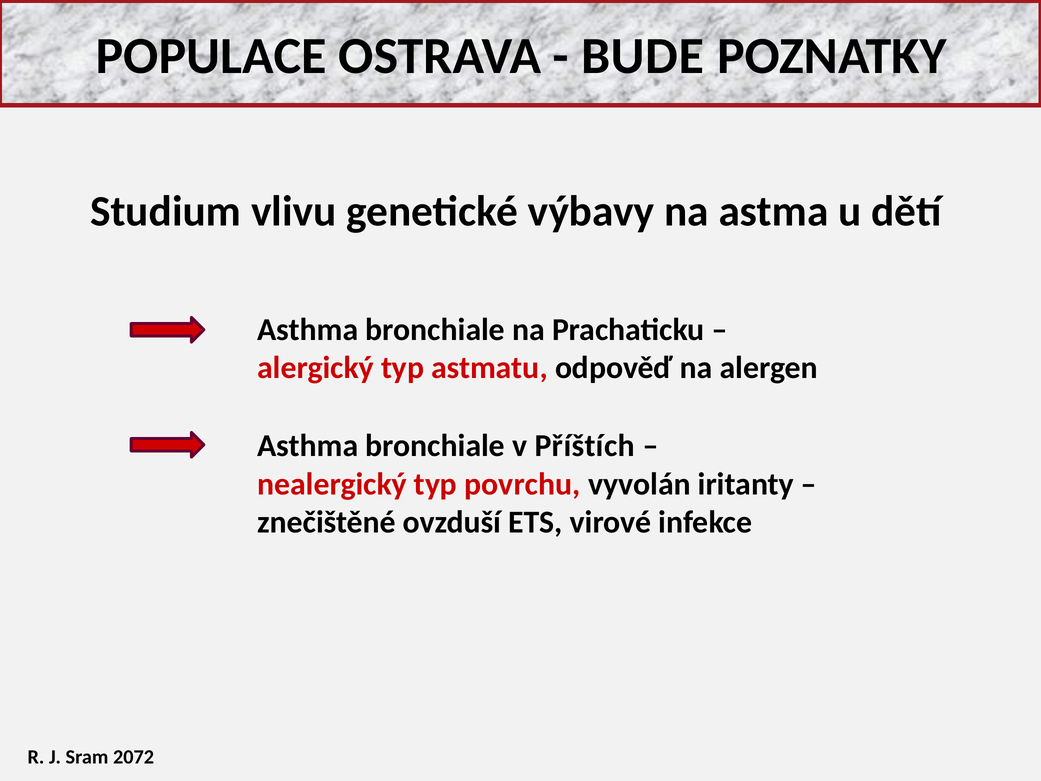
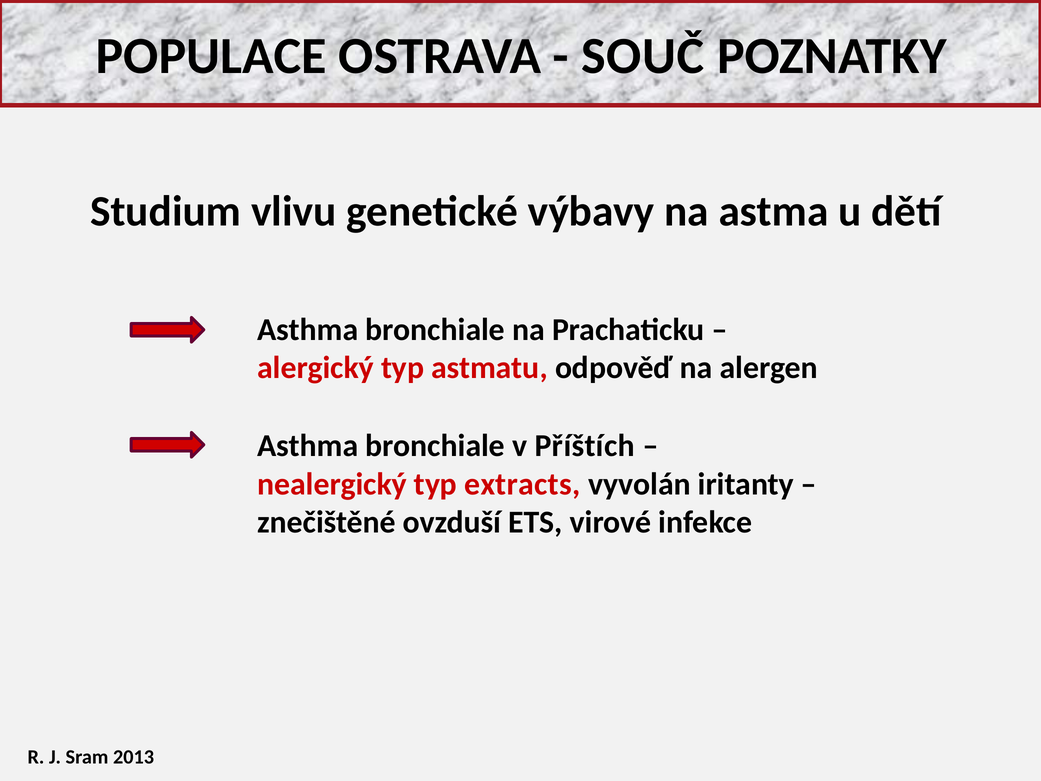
BUDE: BUDE -> SOUČ (643, 56)
povrchu: povrchu -> extracts (522, 484)
2072: 2072 -> 2013 (134, 757)
